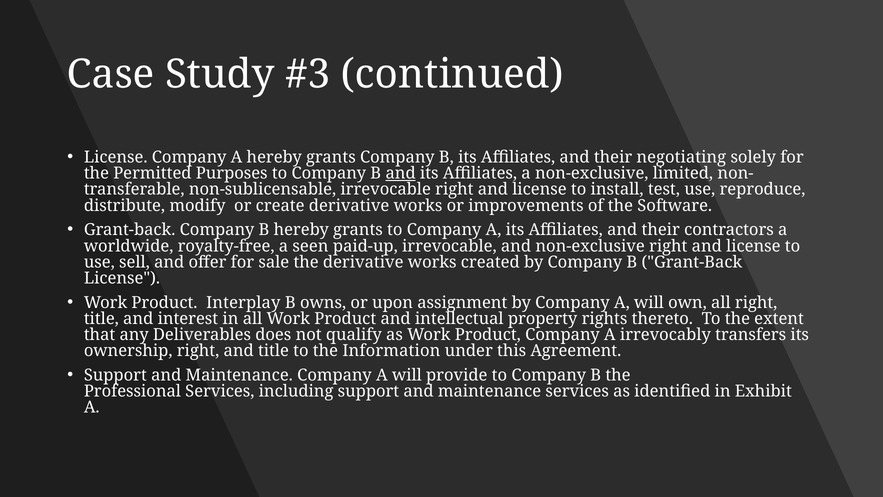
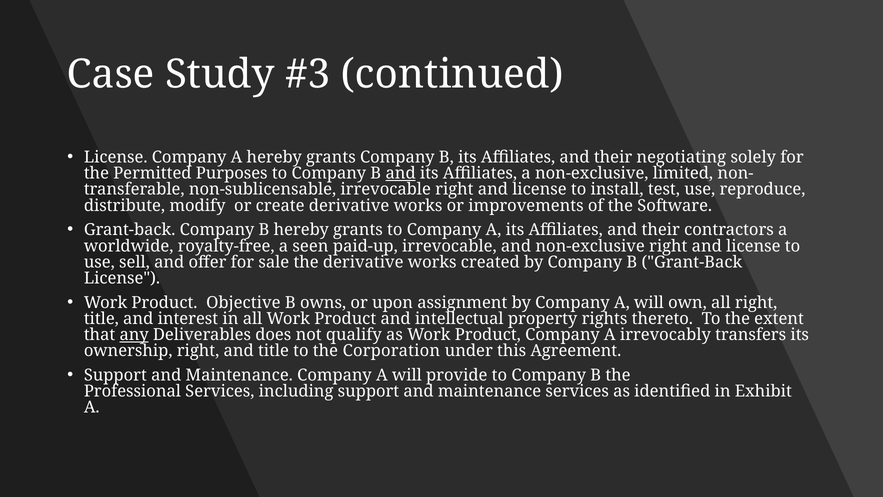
Interplay: Interplay -> Objective (243, 302)
any underline: none -> present (134, 335)
Information: Information -> Corporation (391, 351)
